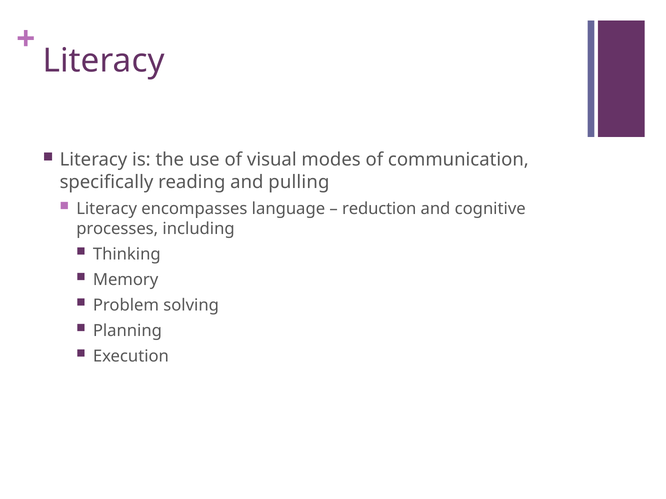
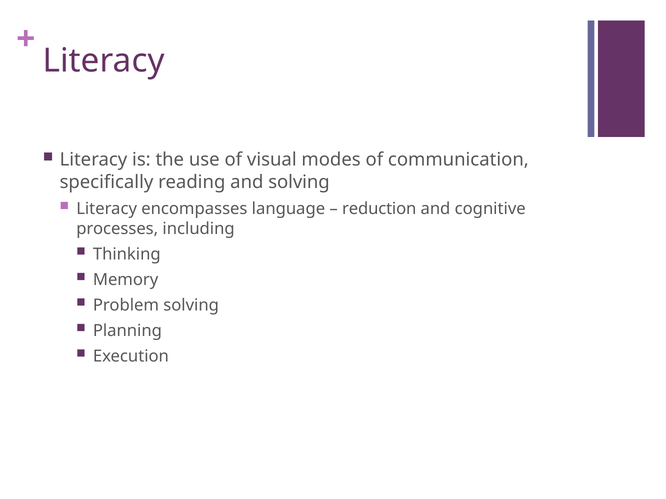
and pulling: pulling -> solving (299, 182)
